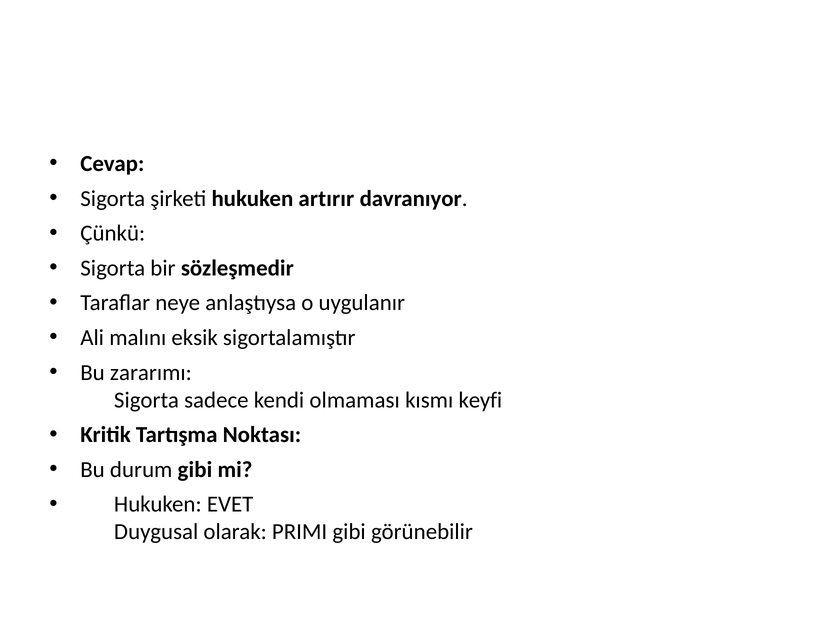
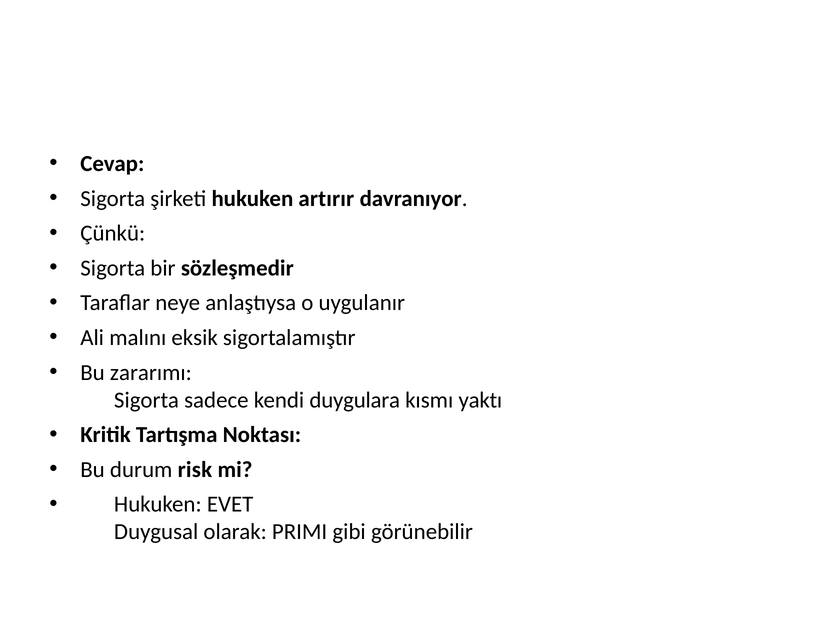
olmaması: olmaması -> duygulara (355, 400)
keyfi: keyfi -> yaktı (480, 400)
durum gibi: gibi -> risk (195, 470)
